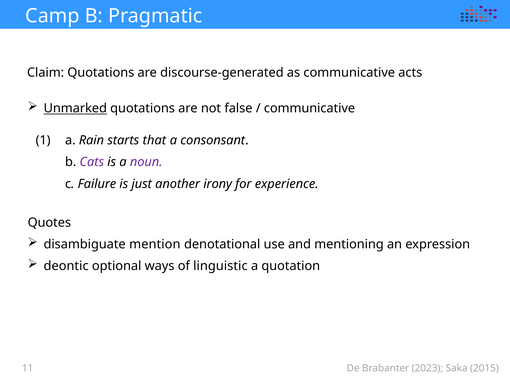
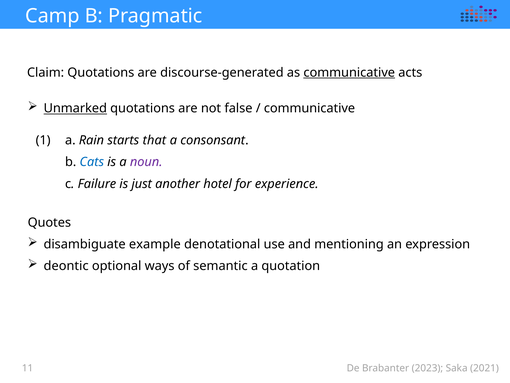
communicative underline: none -> present (349, 73)
Cats colour: purple -> blue (92, 162)
irony: irony -> hotel (218, 184)
mention: mention -> example (155, 244)
linguistic: linguistic -> semantic (220, 266)
2015: 2015 -> 2021 (485, 368)
